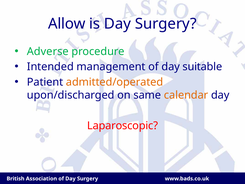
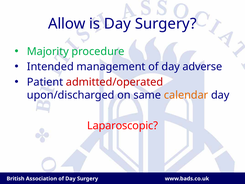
Adverse: Adverse -> Majority (48, 51)
suitable: suitable -> adverse (202, 67)
admitted/operated colour: orange -> red (115, 82)
